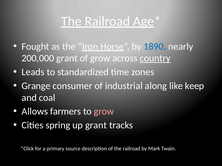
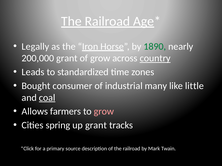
Fought: Fought -> Legally (35, 47)
1890 colour: blue -> green (155, 47)
Grange: Grange -> Bought (36, 86)
along: along -> many (156, 86)
keep: keep -> little (194, 86)
coal underline: none -> present (47, 98)
